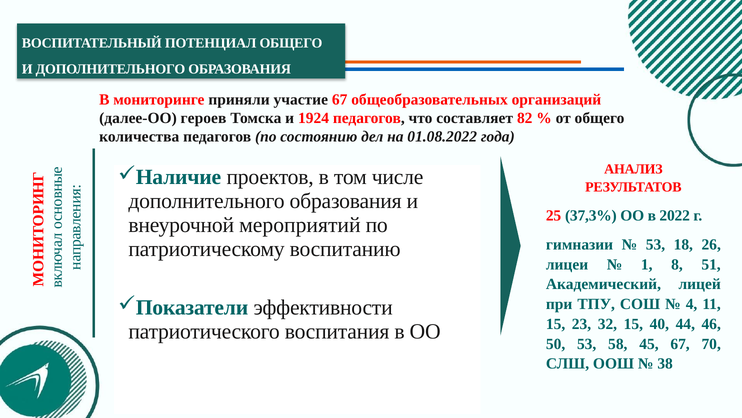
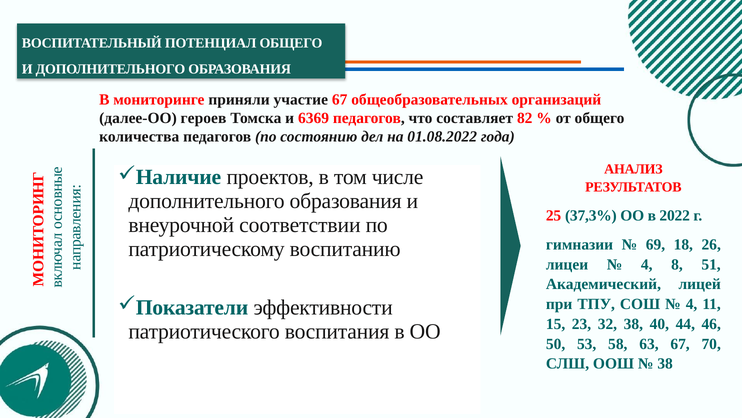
1924: 1924 -> 6369 (314, 118)
мероприятий: мероприятий -> соответствии (300, 225)
53: 53 -> 69 (655, 244)
1: 1 -> 4 (647, 264)
32 15: 15 -> 38 (633, 324)
45: 45 -> 63 (649, 343)
